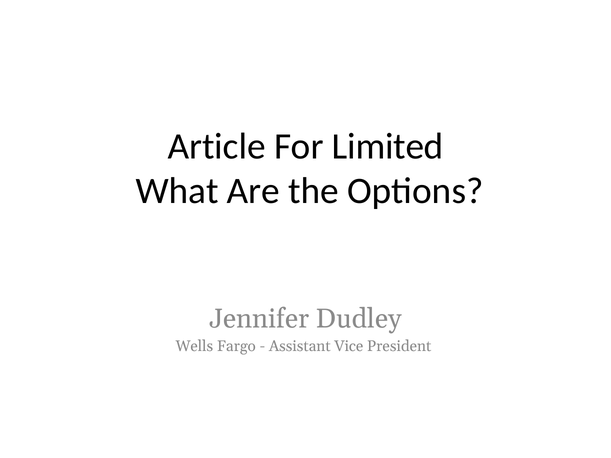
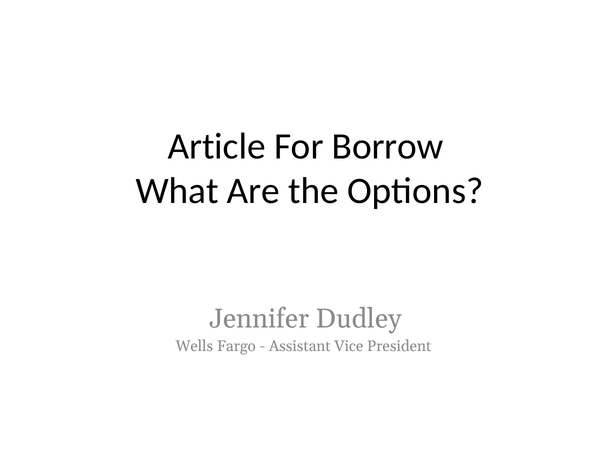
Limited: Limited -> Borrow (388, 146)
